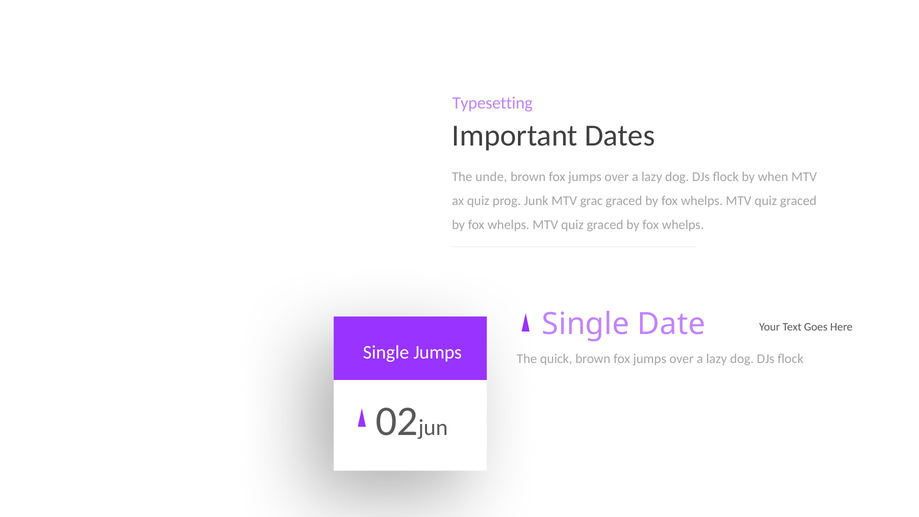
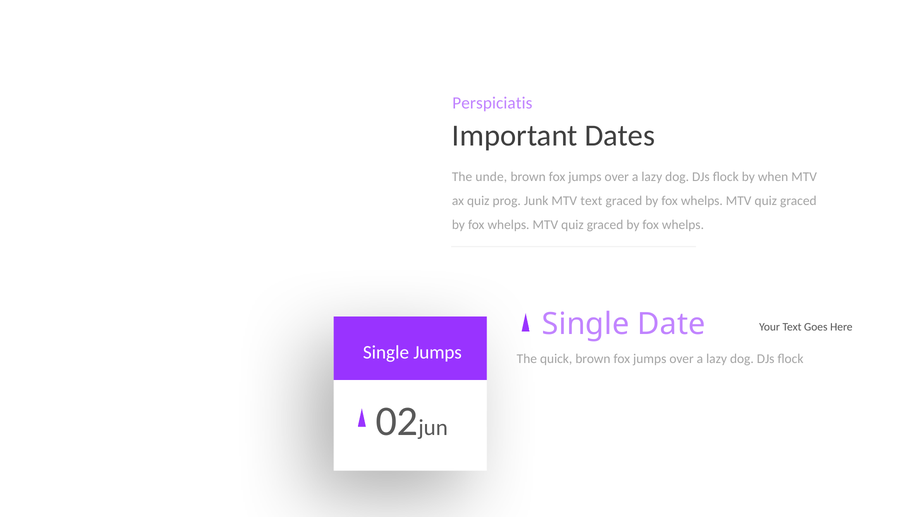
Typesetting: Typesetting -> Perspiciatis (492, 103)
MTV grac: grac -> text (591, 201)
